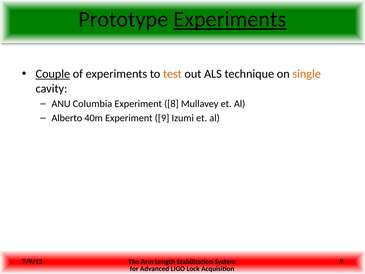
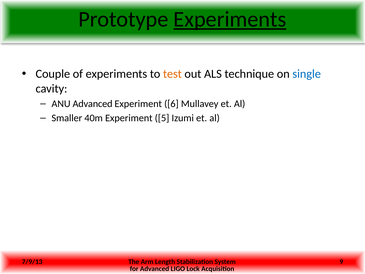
Couple underline: present -> none (53, 74)
single colour: orange -> blue (307, 74)
ANU Columbia: Columbia -> Advanced (93, 104)
8: 8 -> 6 (171, 104)
Alberto: Alberto -> Smaller (67, 118)
Experiment 9: 9 -> 5 (162, 118)
